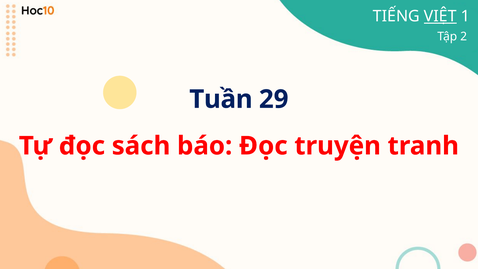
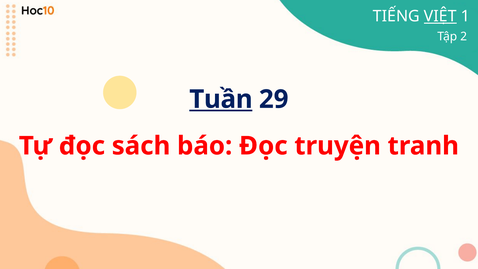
Tuần underline: none -> present (221, 99)
